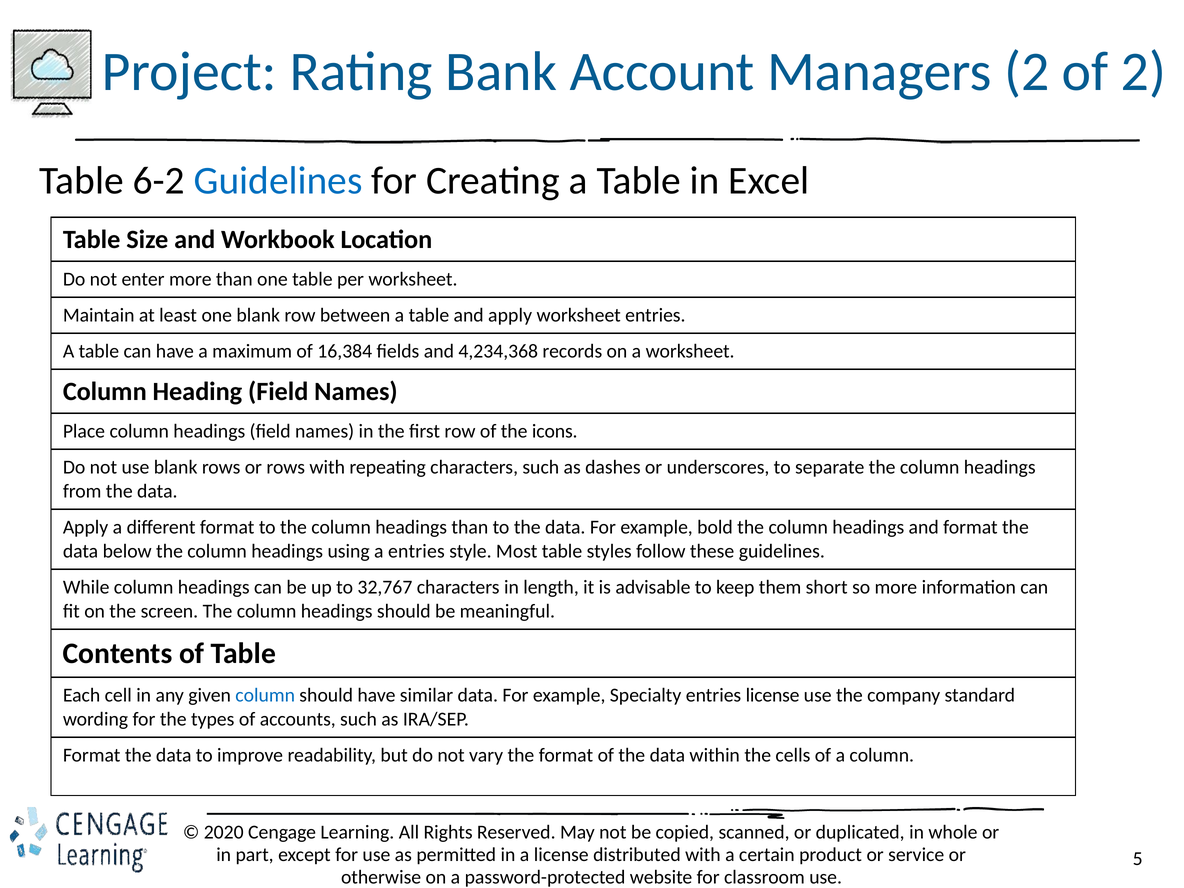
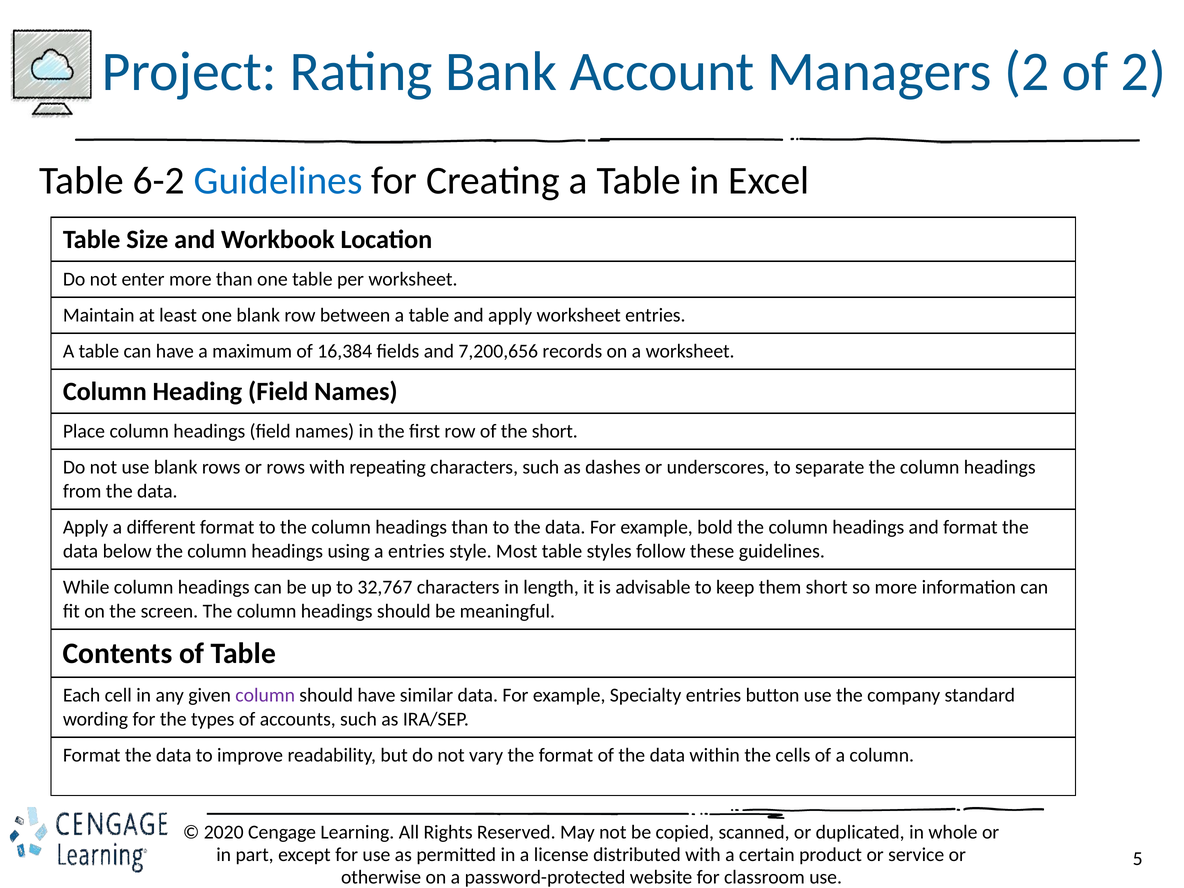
4,234,368: 4,234,368 -> 7,200,656 (498, 351)
the icons: icons -> short (555, 431)
column colour: blue -> purple (265, 695)
entries license: license -> button (773, 695)
